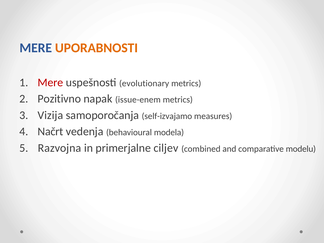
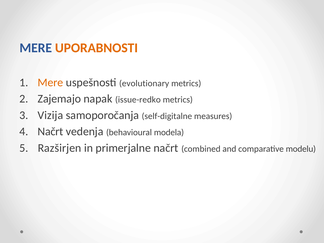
Mere colour: red -> orange (50, 83)
Pozitivno: Pozitivno -> Zajemajo (59, 99)
issue-enem: issue-enem -> issue-redko (138, 100)
self-izvajamo: self-izvajamo -> self-digitalne (167, 116)
Razvojna: Razvojna -> Razširjen (60, 148)
primerjalne ciljev: ciljev -> načrt (166, 148)
